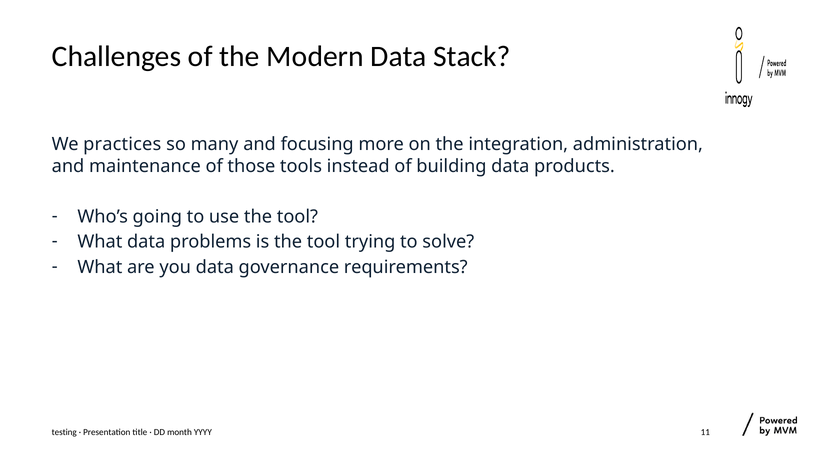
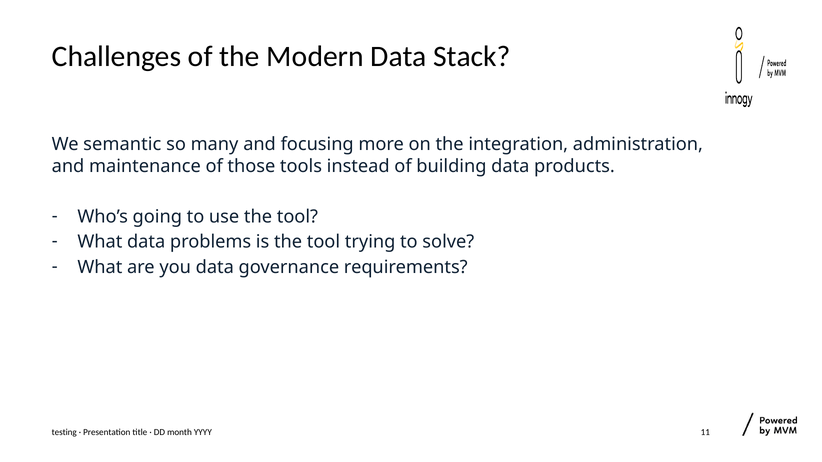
practices: practices -> semantic (122, 144)
